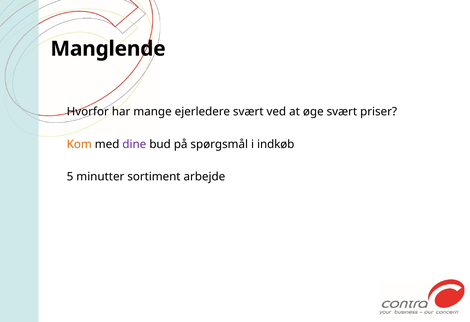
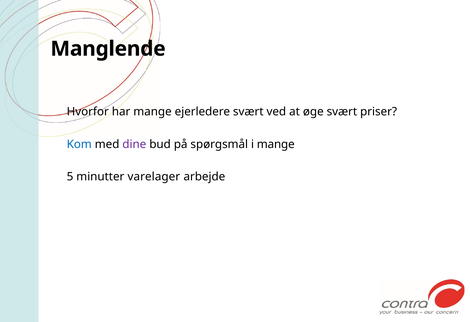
Kom colour: orange -> blue (79, 144)
i indkøb: indkøb -> mange (276, 144)
sortiment: sortiment -> varelager (154, 177)
